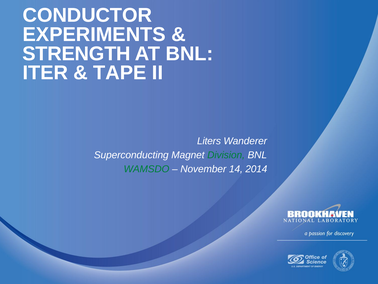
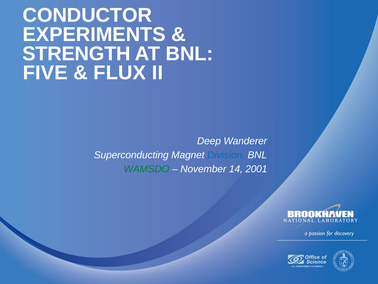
ITER: ITER -> FIVE (45, 73)
TAPE: TAPE -> FLUX (120, 73)
Liters: Liters -> Deep (209, 141)
Division colour: green -> blue (226, 155)
2014: 2014 -> 2001 (256, 169)
